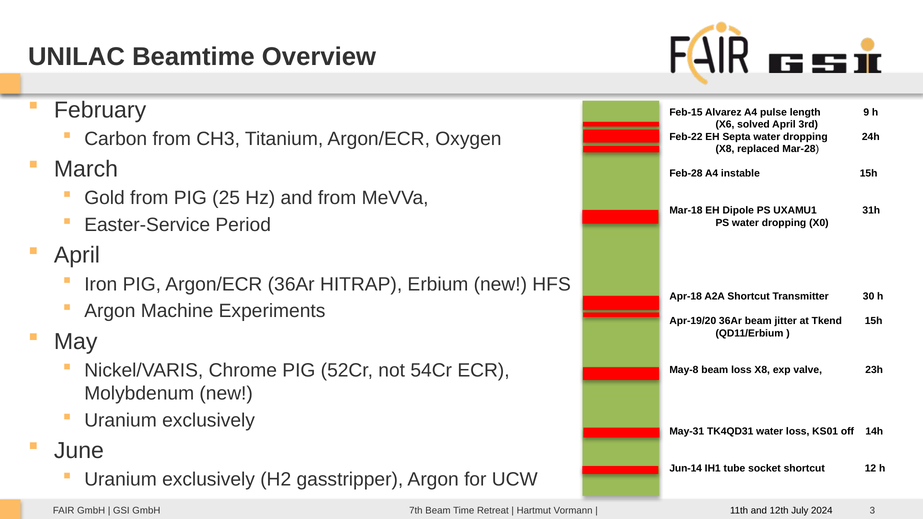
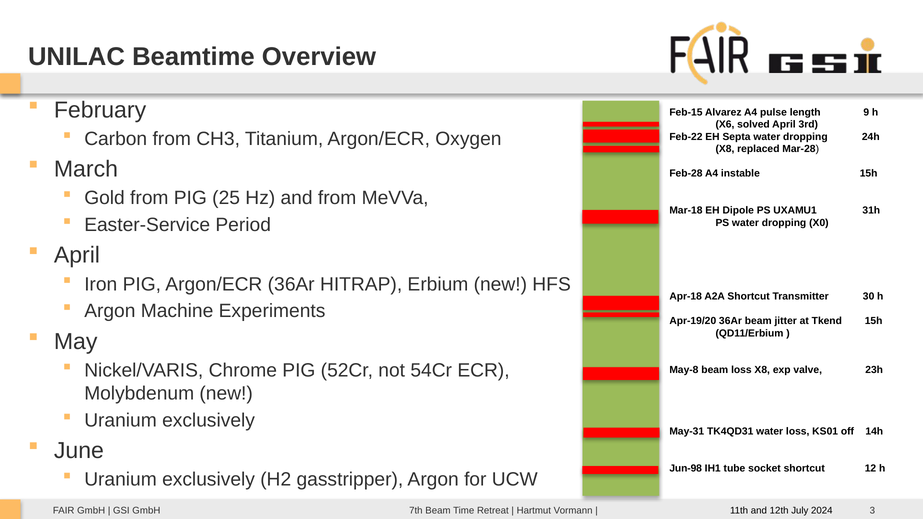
Jun-14: Jun-14 -> Jun-98 (686, 468)
